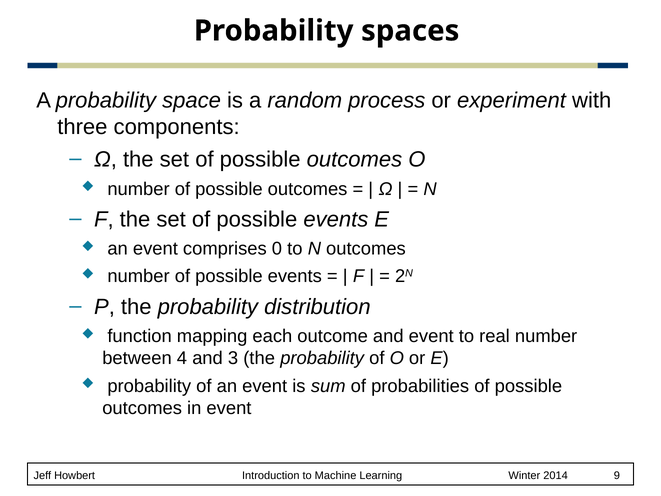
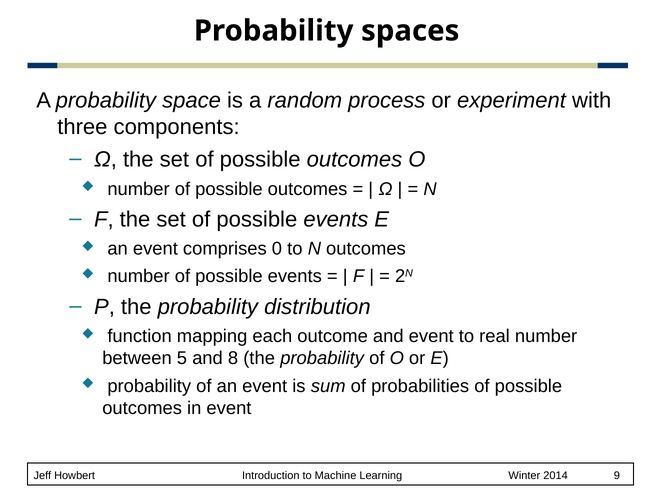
4: 4 -> 5 (182, 358)
3: 3 -> 8 (233, 358)
